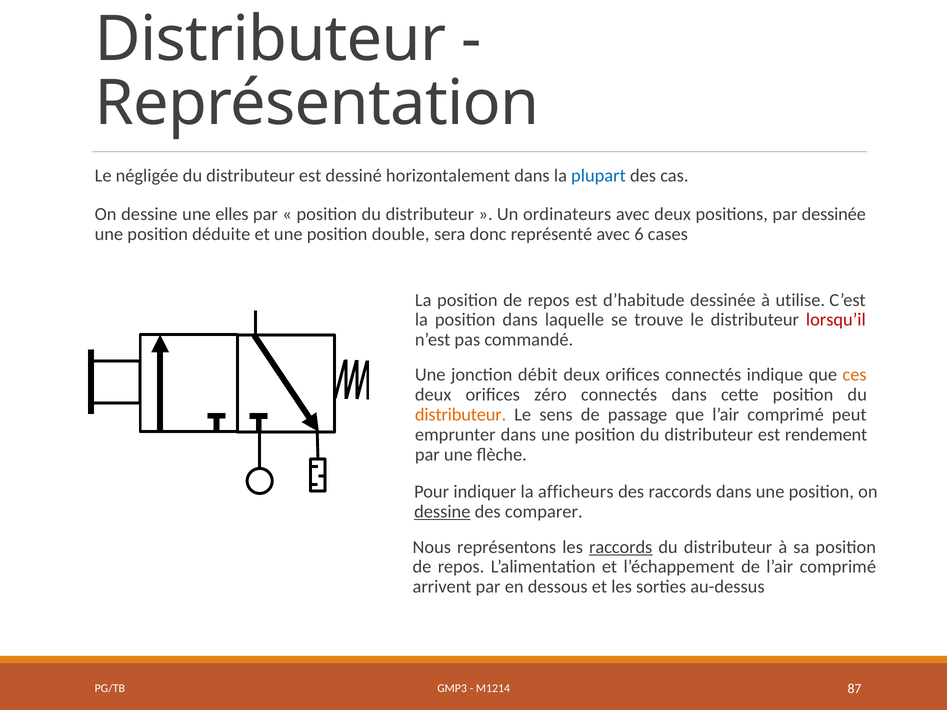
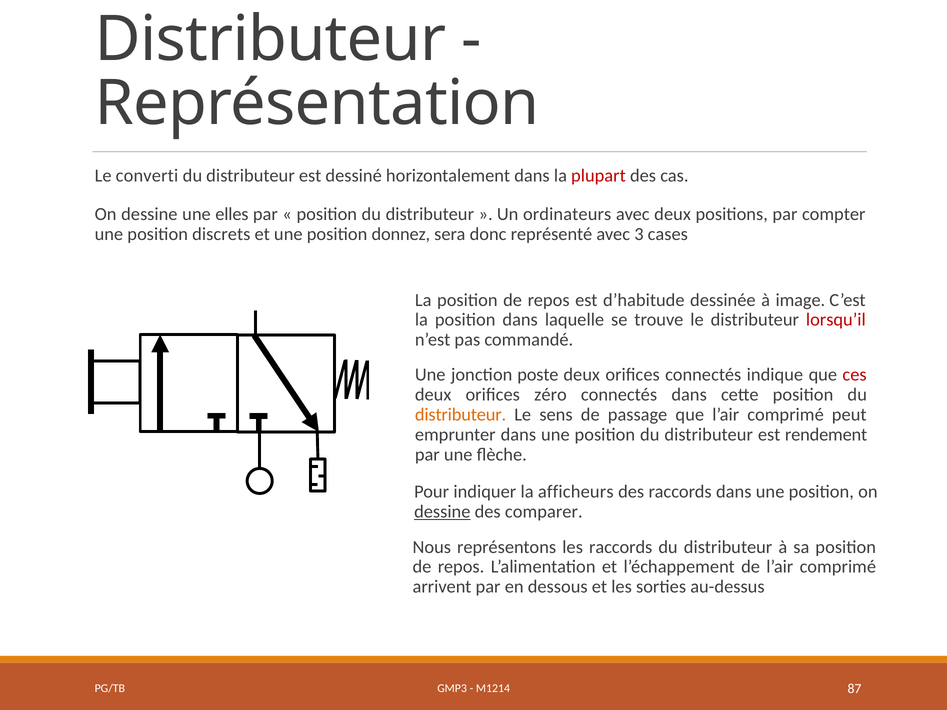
négligée: négligée -> converti (147, 176)
plupart colour: blue -> red (598, 176)
par dessinée: dessinée -> compter (834, 214)
déduite: déduite -> discrets (221, 234)
double: double -> donnez (401, 234)
6: 6 -> 3 (639, 234)
utilise: utilise -> image (800, 300)
débit: débit -> poste (538, 375)
ces colour: orange -> red (855, 375)
raccords underline: present -> none (621, 547)
